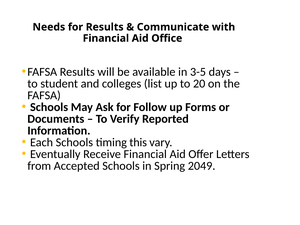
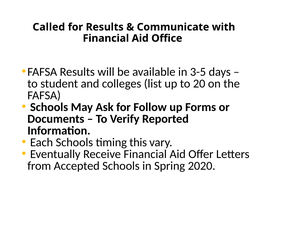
Needs: Needs -> Called (49, 27)
2049: 2049 -> 2020 (202, 166)
